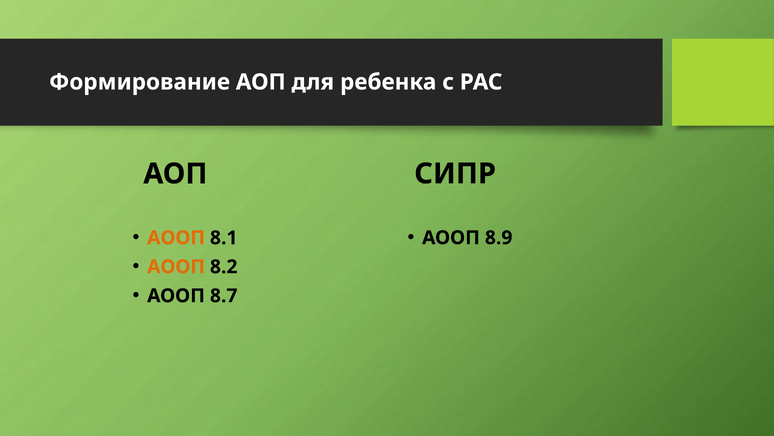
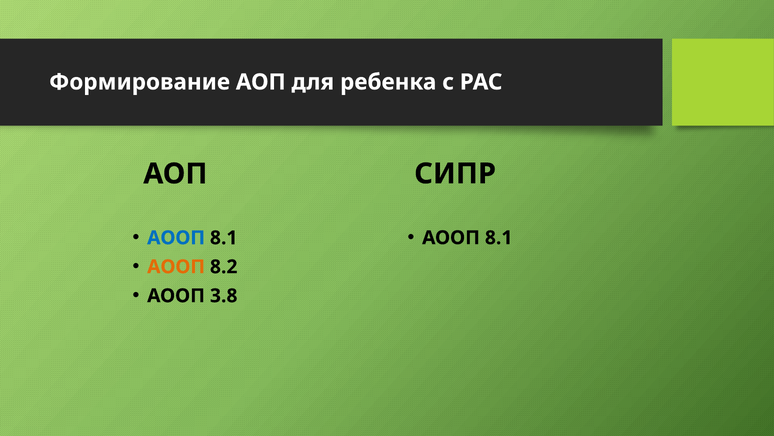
8.9: 8.9 -> 8.1 (499, 237)
АООП colour: orange -> blue (176, 238)
8.7: 8.7 -> 3.8 (224, 295)
